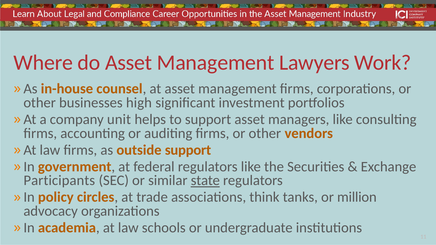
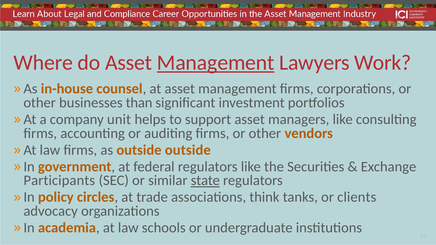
Management underline: none -> present (216, 63)
high: high -> than (139, 103)
outside support: support -> outside (188, 150)
million: million -> clients (357, 197)
